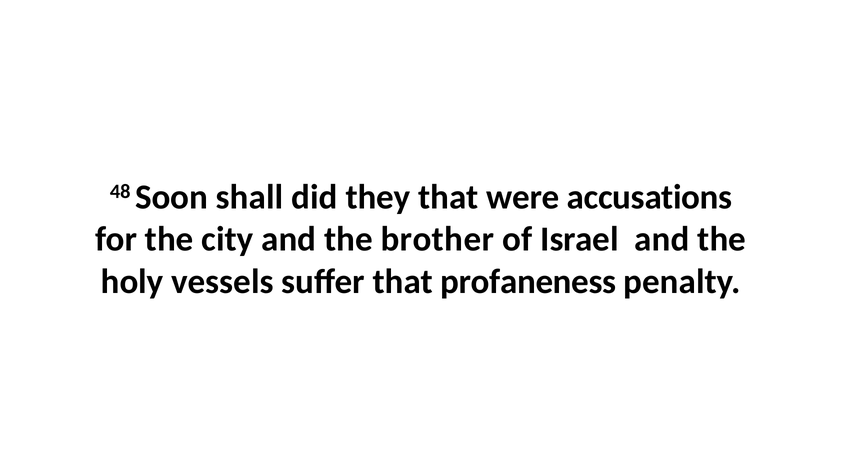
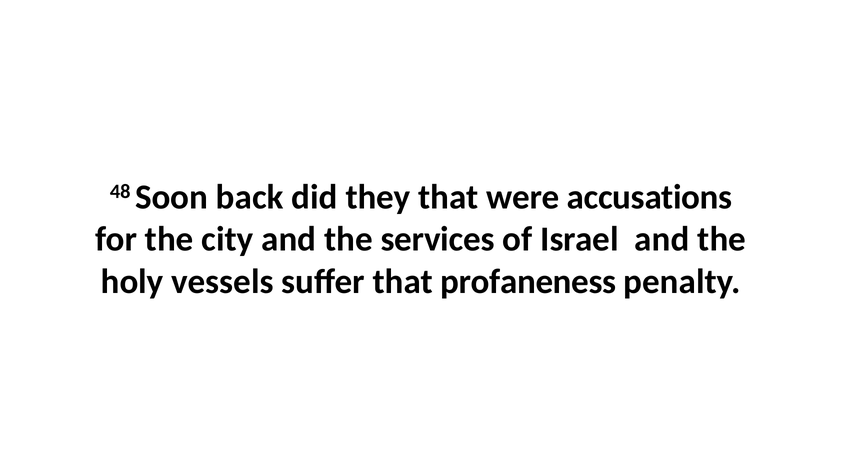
shall: shall -> back (250, 197)
brother: brother -> services (438, 239)
